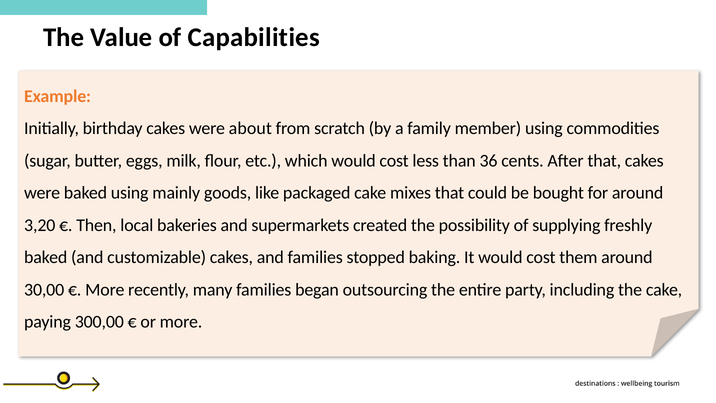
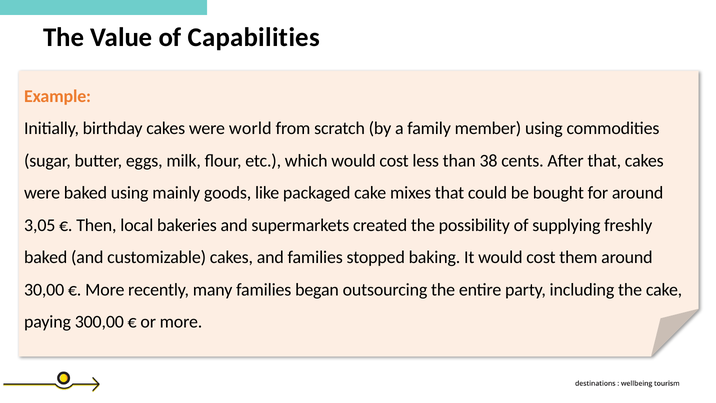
about: about -> world (250, 128)
36: 36 -> 38 (489, 161)
3,20: 3,20 -> 3,05 (40, 225)
